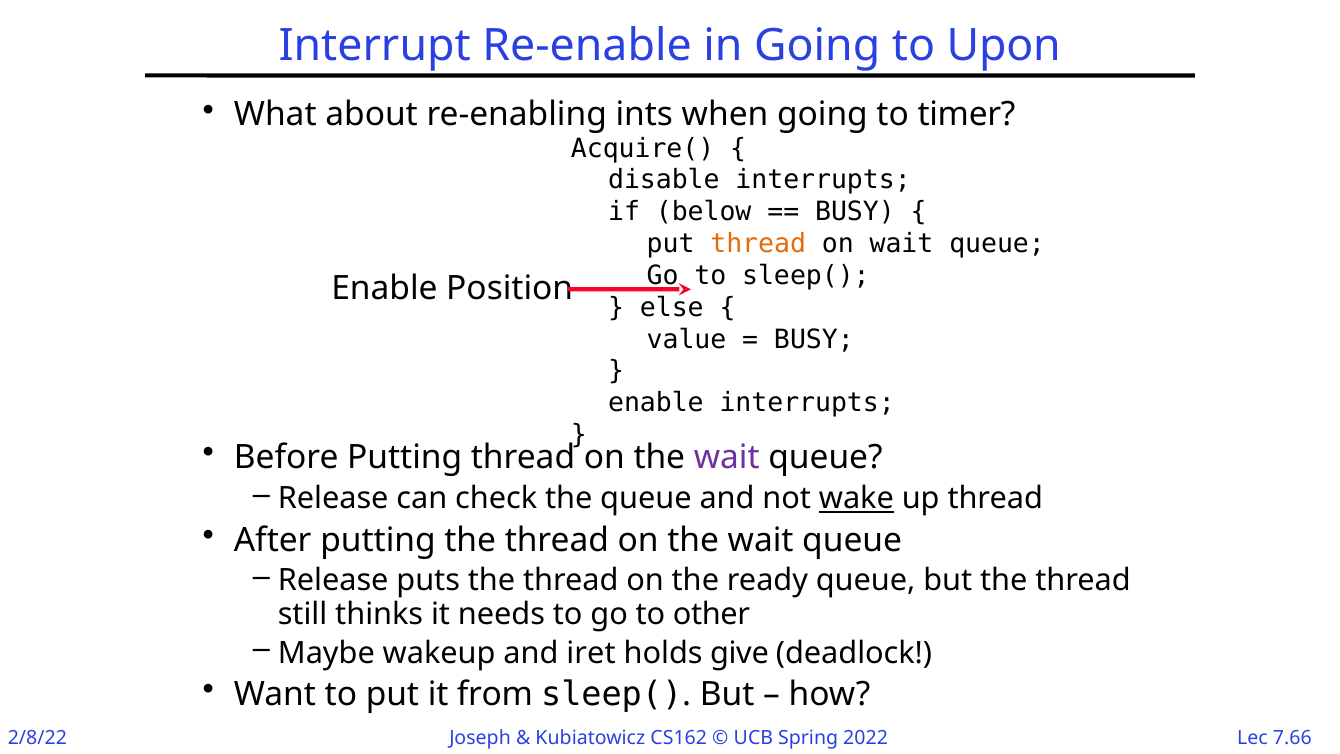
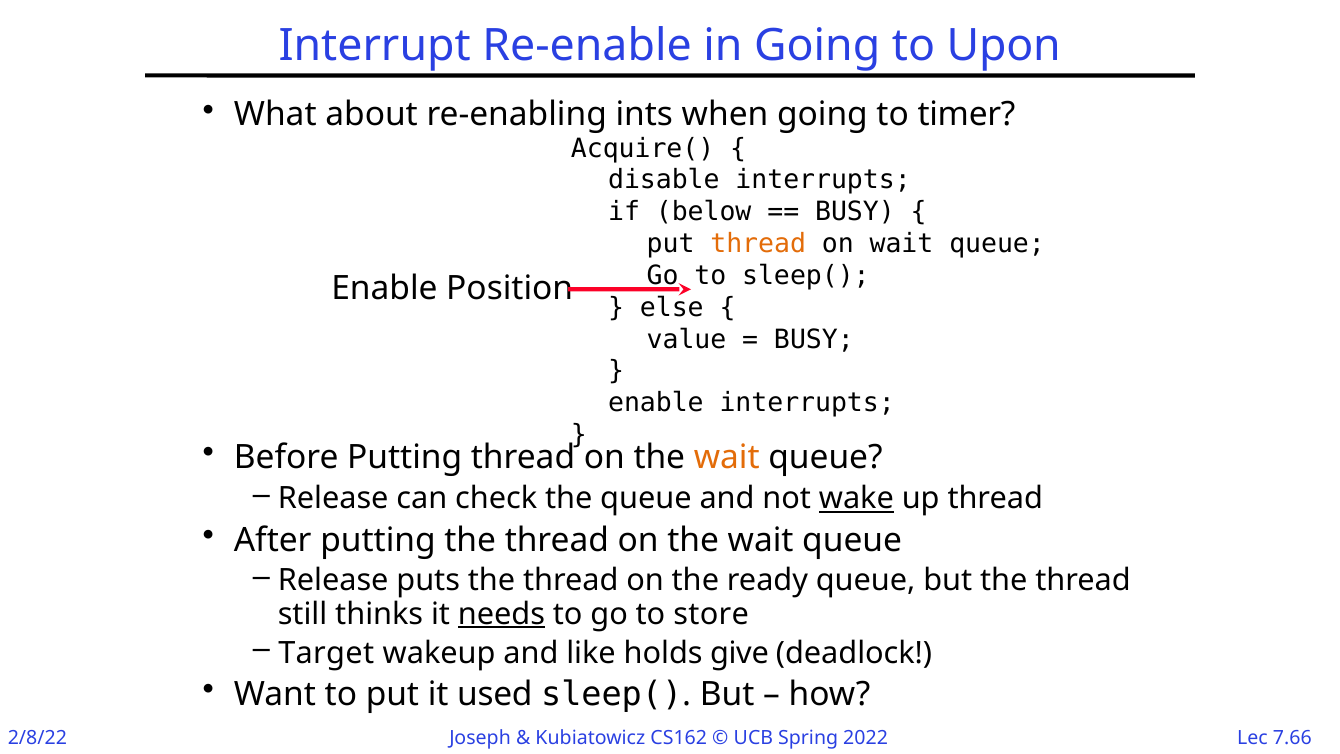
wait colour: purple -> orange (727, 458)
needs underline: none -> present (502, 614)
other: other -> store (711, 614)
Maybe: Maybe -> Target (326, 653)
iret: iret -> like (591, 653)
from: from -> used (495, 694)
